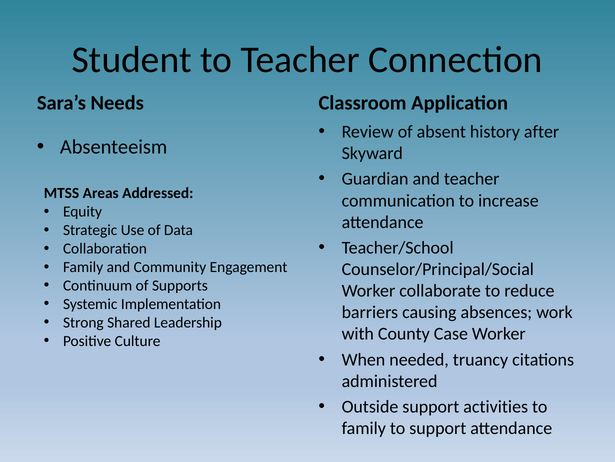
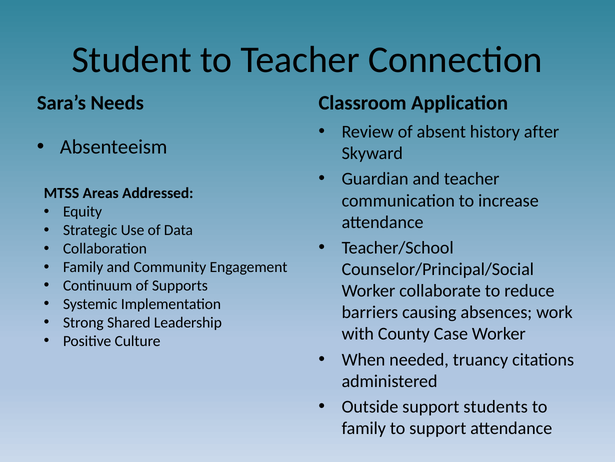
activities: activities -> students (496, 406)
